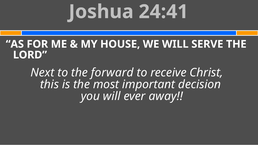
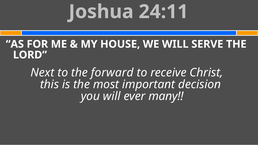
24:41: 24:41 -> 24:11 (163, 12)
away: away -> many (166, 96)
